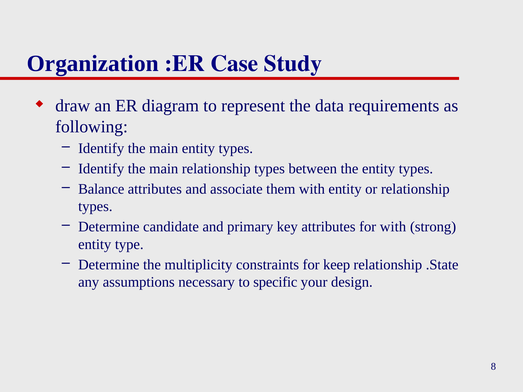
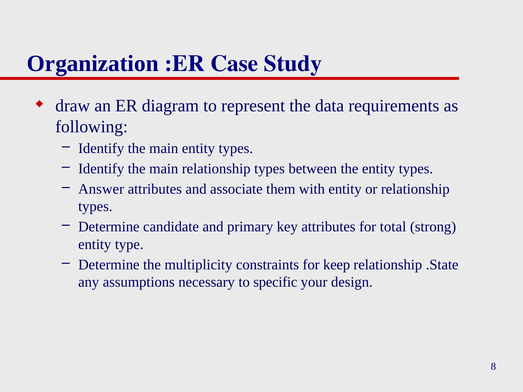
Balance: Balance -> Answer (101, 189)
for with: with -> total (393, 227)
